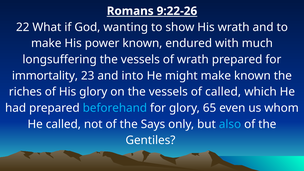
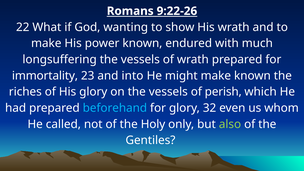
of called: called -> perish (223, 92)
65: 65 -> 32 (210, 108)
Says: Says -> Holy (153, 124)
also colour: light blue -> light green (230, 124)
